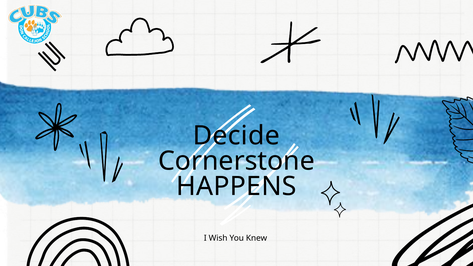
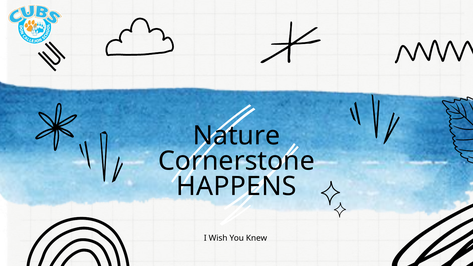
Decide: Decide -> Nature (236, 136)
